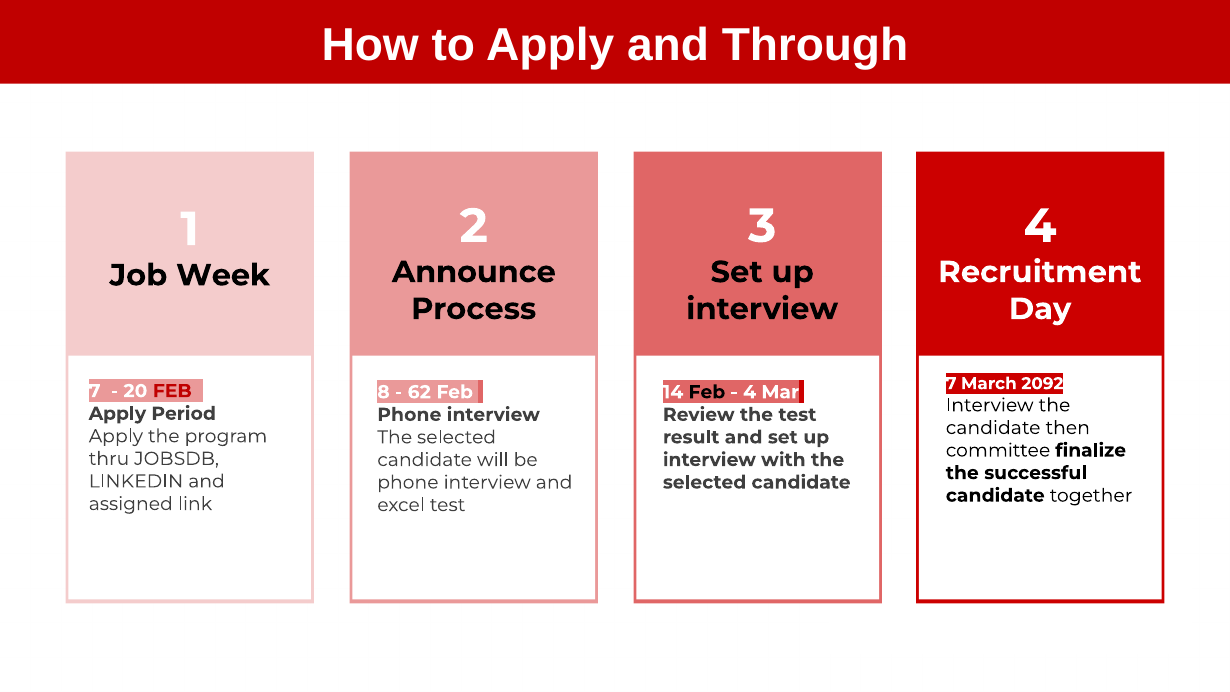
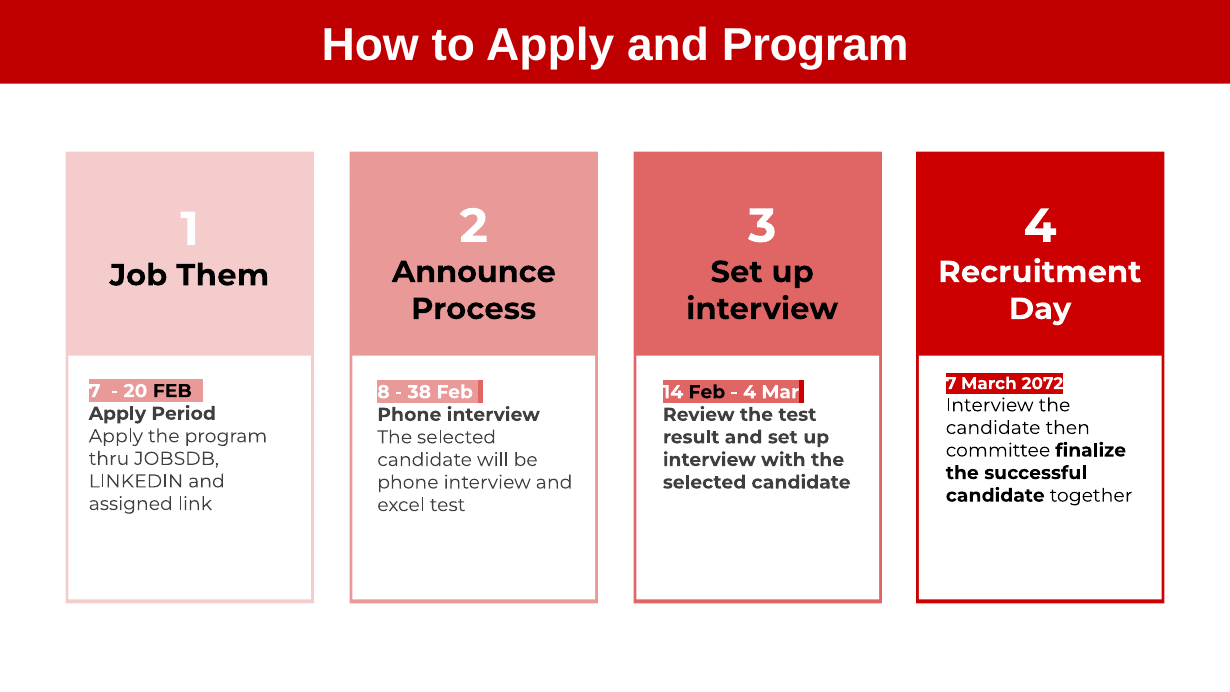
and Through: Through -> Program (815, 45)
Week: Week -> Them (223, 275)
2092: 2092 -> 2072 (1042, 384)
FEB colour: red -> black (172, 391)
62: 62 -> 38 (419, 392)
